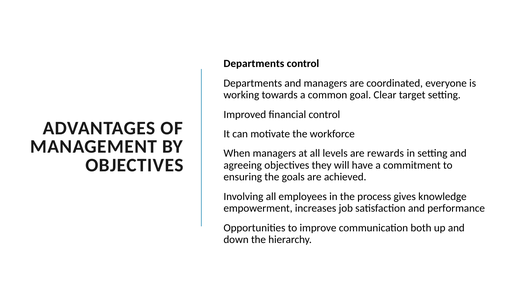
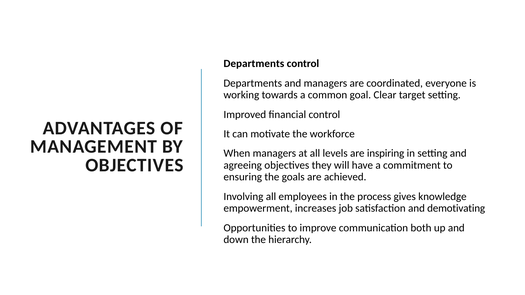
rewards: rewards -> inspiring (386, 154)
performance: performance -> demotivating (456, 209)
